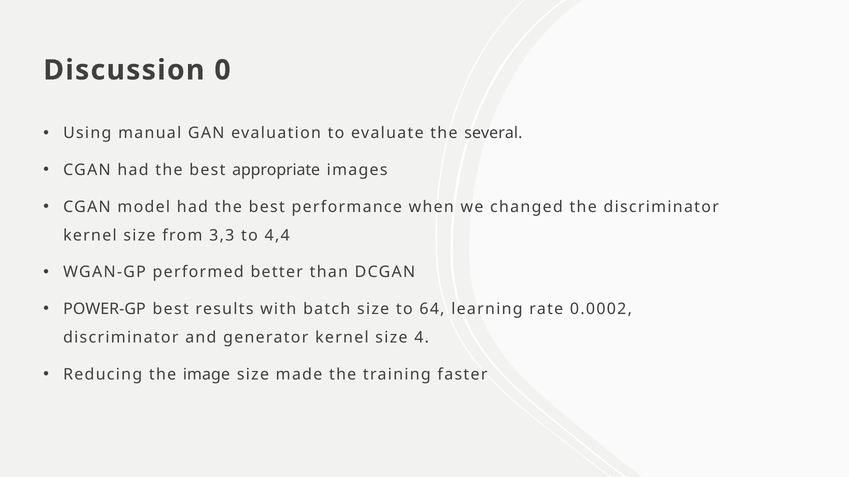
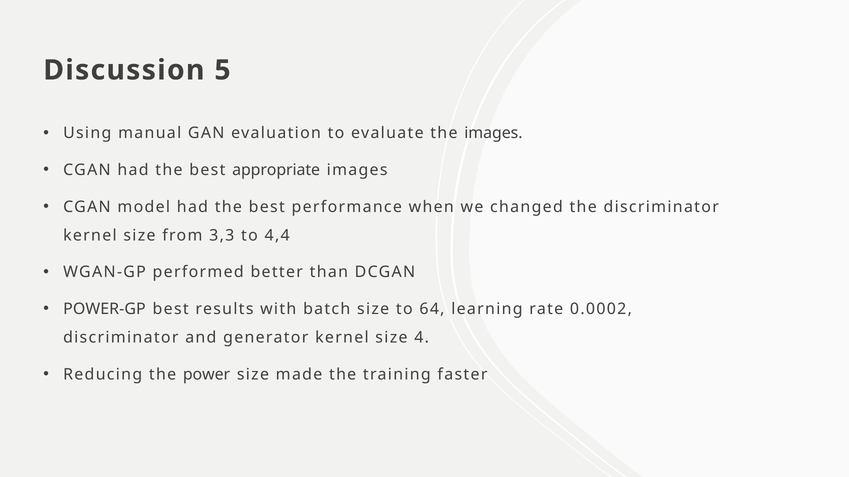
0: 0 -> 5 (222, 70)
the several: several -> images (493, 133)
image: image -> power (207, 375)
